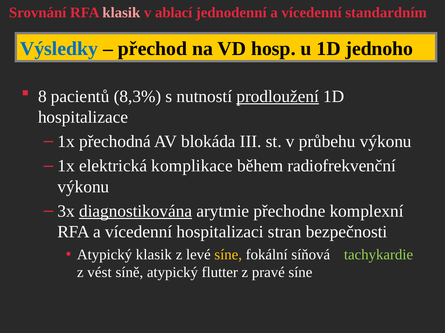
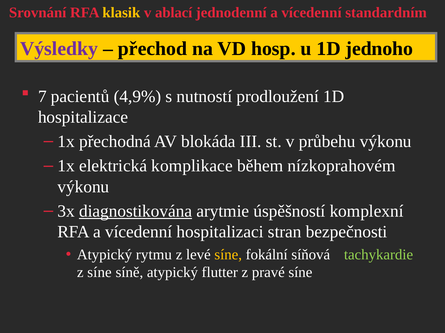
klasik colour: pink -> yellow (121, 13)
Výsledky colour: blue -> purple (59, 49)
8: 8 -> 7 (42, 97)
8,3%: 8,3% -> 4,9% (137, 97)
prodloužení underline: present -> none (278, 97)
radiofrekvenční: radiofrekvenční -> nízkoprahovém (342, 166)
přechodne: přechodne -> úspěšností (289, 212)
Atypický klasik: klasik -> rytmu (154, 255)
z vést: vést -> síne (99, 273)
